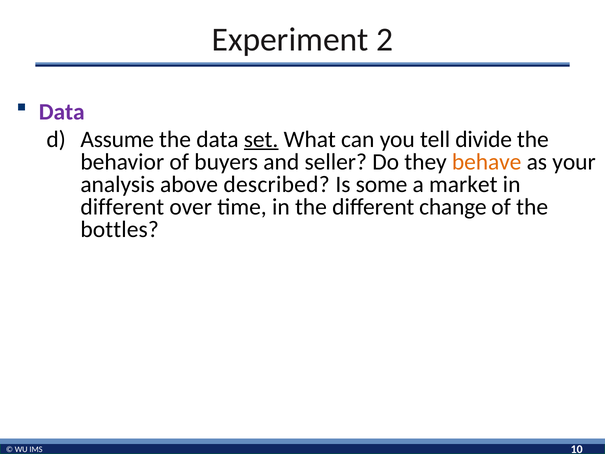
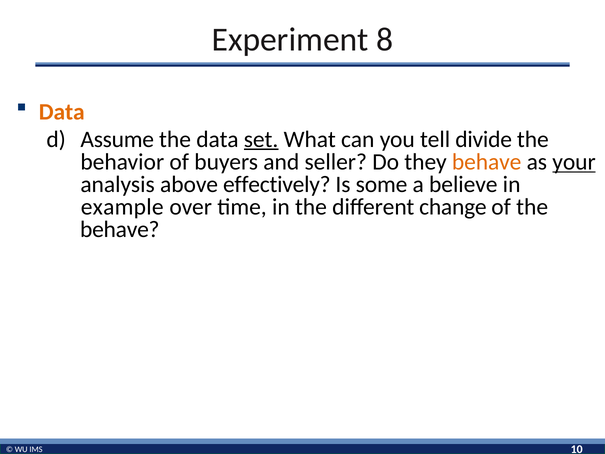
2: 2 -> 8 (385, 40)
Data colour: purple -> orange (62, 112)
your underline: none -> present (574, 162)
described: described -> effectively (277, 184)
market: market -> believe (463, 184)
different: different -> example (122, 207)
bottles: bottles -> behave (120, 230)
